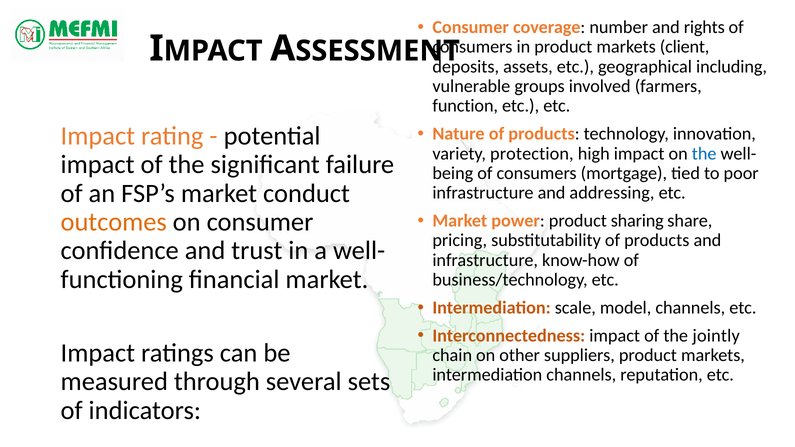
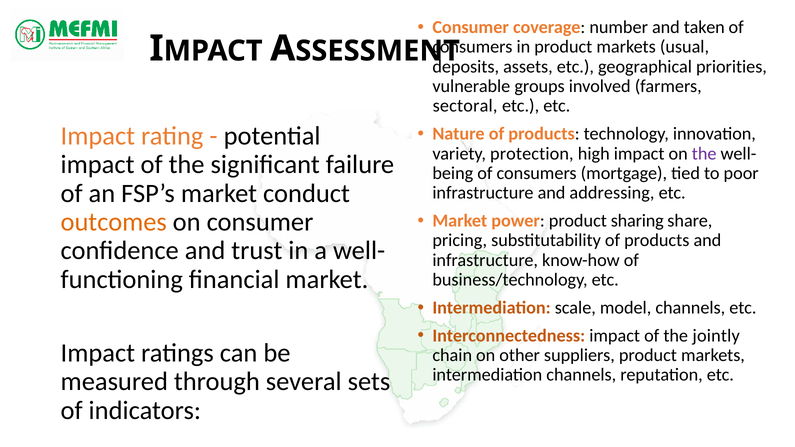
rights: rights -> taken (704, 27)
client: client -> usual (684, 47)
including: including -> priorities (731, 67)
function: function -> sectoral (465, 106)
the colour: blue -> purple (704, 154)
